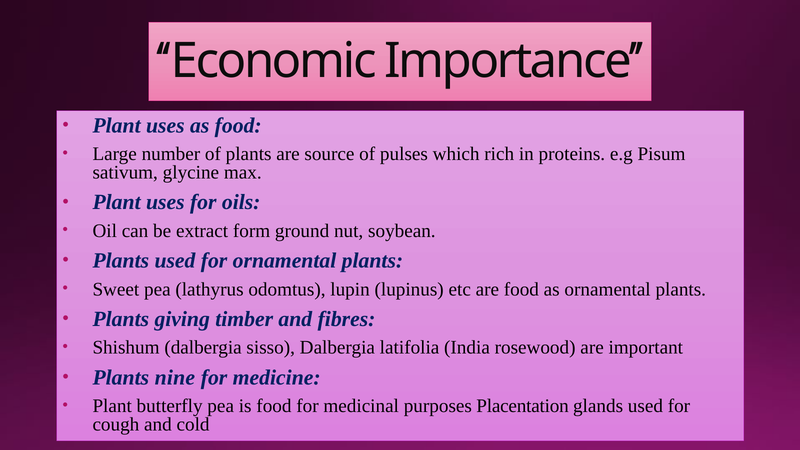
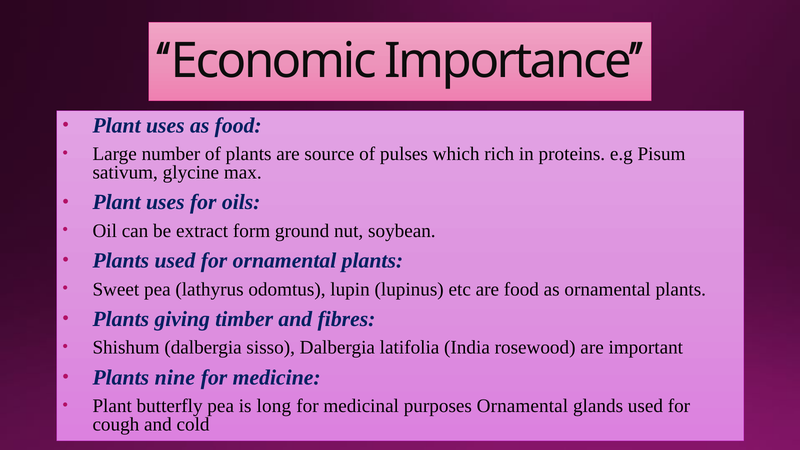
is food: food -> long (274, 406)
purposes Placentation: Placentation -> Ornamental (522, 406)
